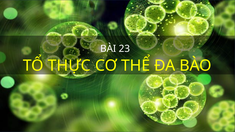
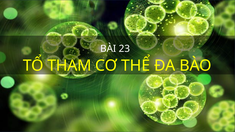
THỰC: THỰC -> THAM (69, 66)
